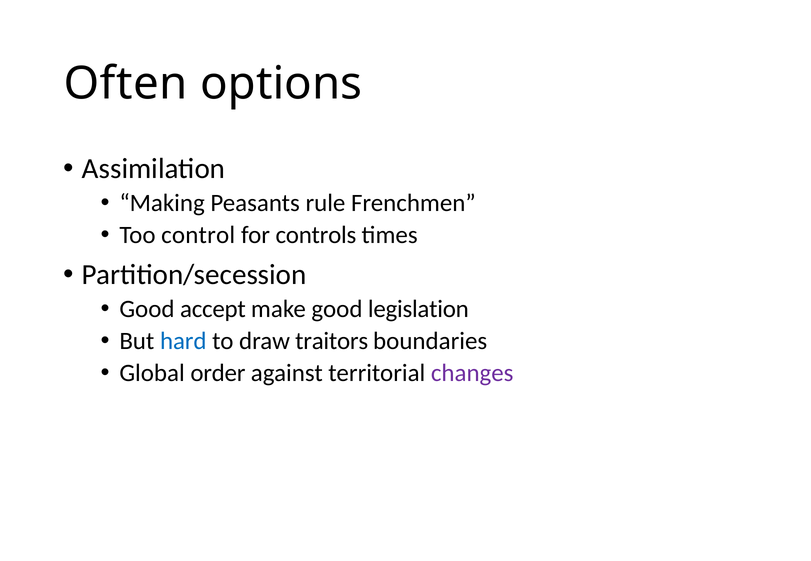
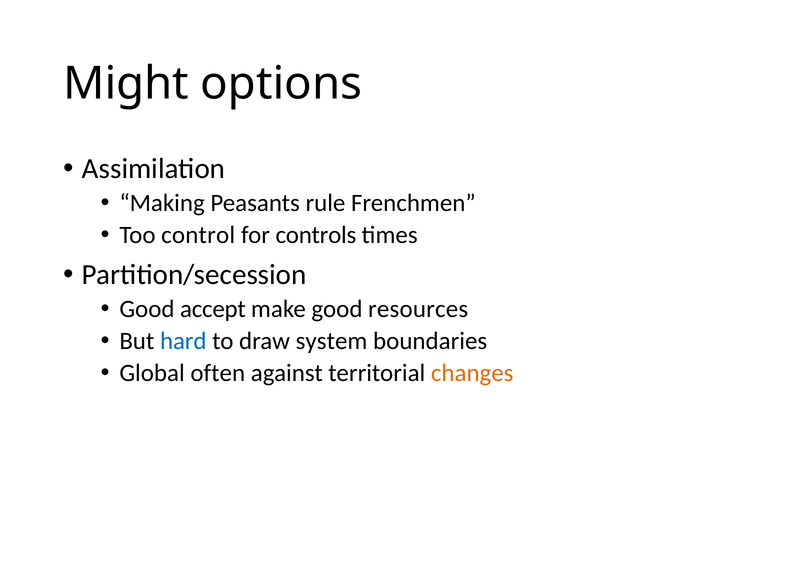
Often: Often -> Might (126, 84)
legislation: legislation -> resources (418, 309)
traitors: traitors -> system (332, 341)
order: order -> often (218, 374)
changes colour: purple -> orange (472, 374)
